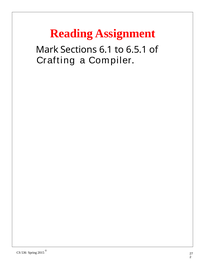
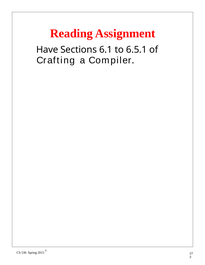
Mark: Mark -> Have (47, 50)
